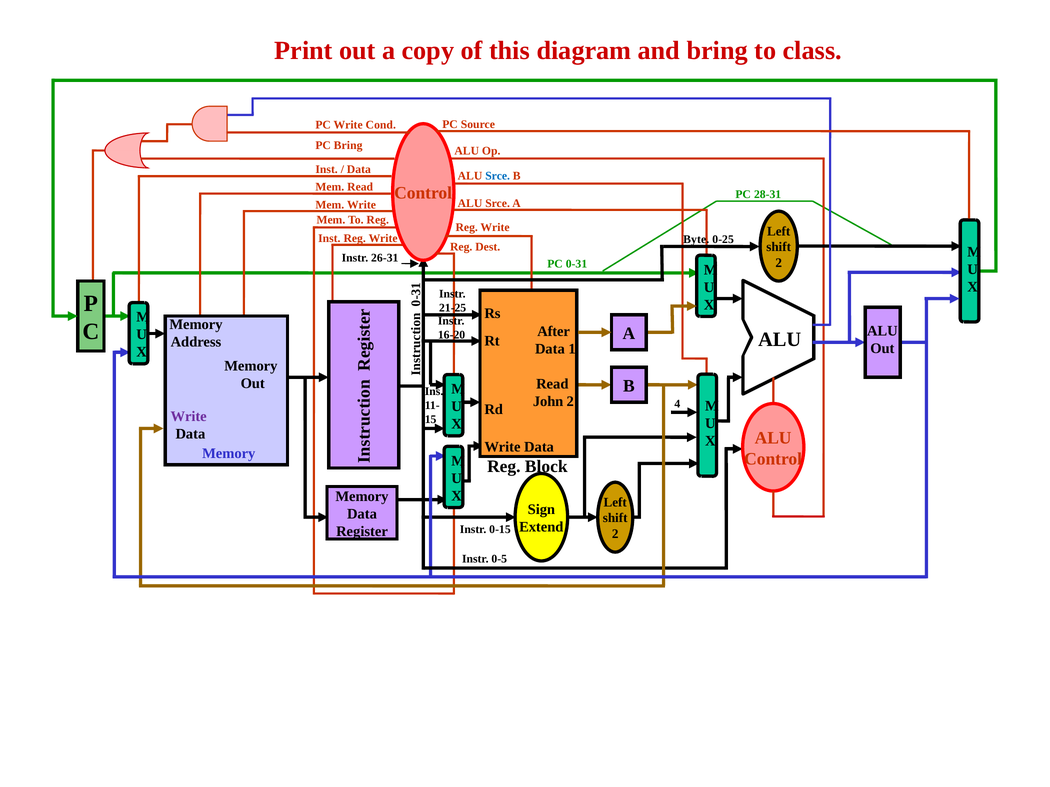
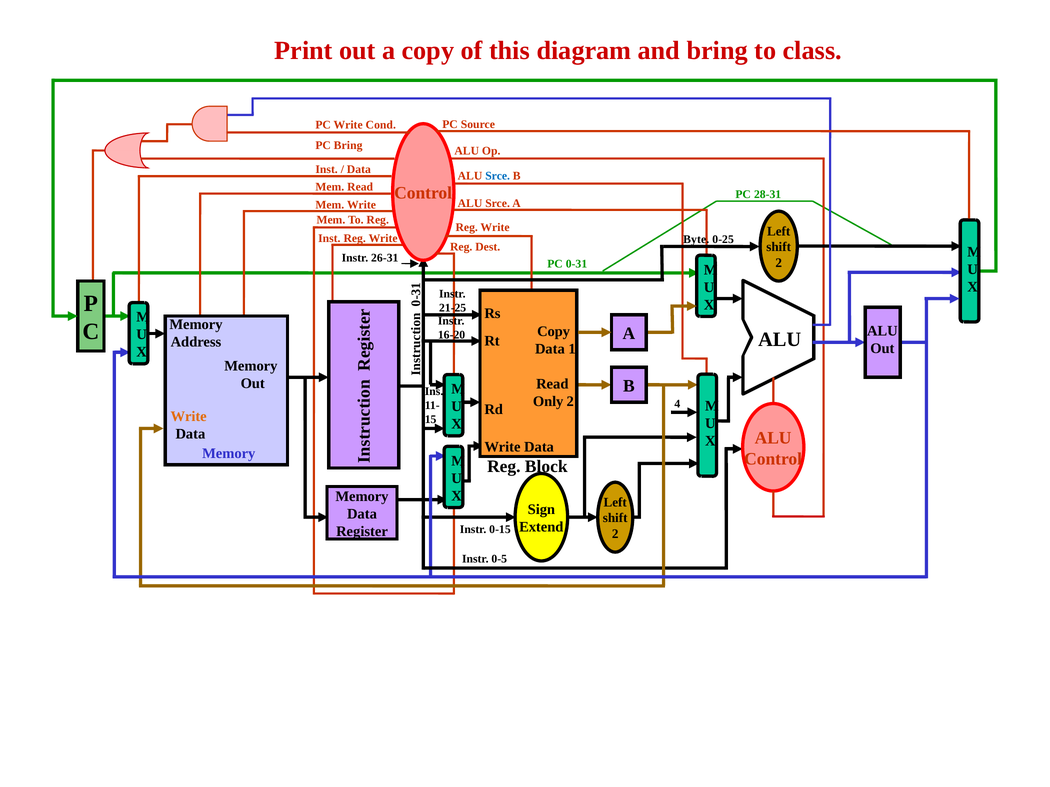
After: After -> Copy (554, 332)
John: John -> Only (548, 402)
Write colour: purple -> orange (189, 417)
